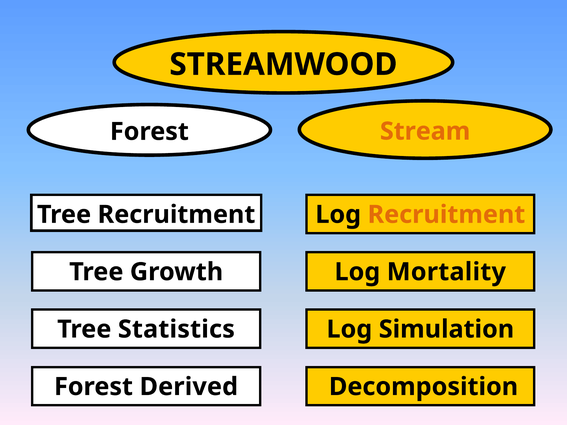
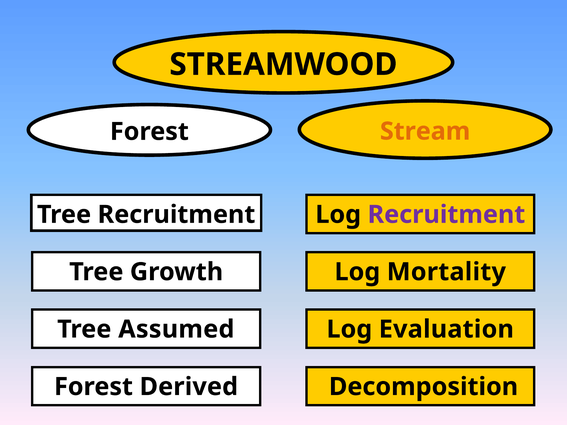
Recruitment colour: orange -> purple (446, 215)
Statistics: Statistics -> Assumed (176, 329)
Simulation: Simulation -> Evaluation (446, 329)
